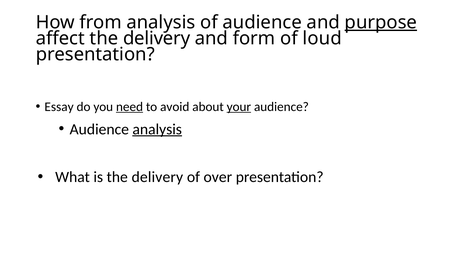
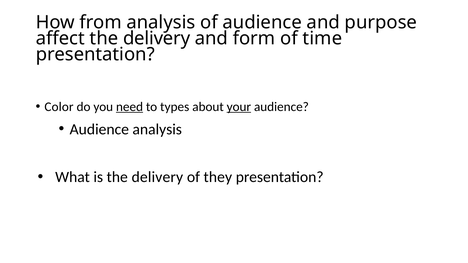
purpose underline: present -> none (381, 22)
loud: loud -> time (322, 38)
Essay: Essay -> Color (59, 107)
avoid: avoid -> types (175, 107)
analysis underline: present -> none (157, 129)
over: over -> they (218, 177)
